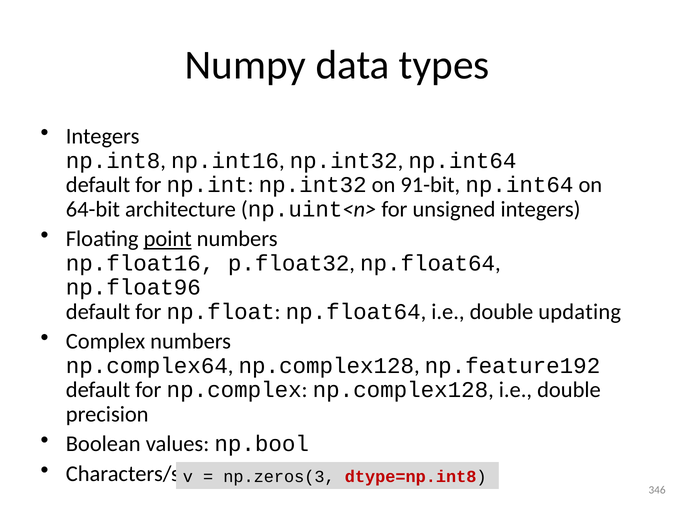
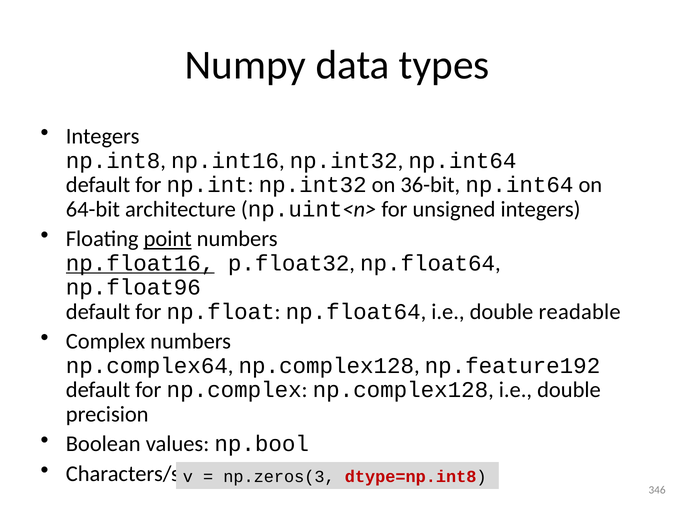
91-bit: 91-bit -> 36-bit (430, 185)
np.float16 underline: none -> present (140, 263)
updating: updating -> readable (580, 312)
